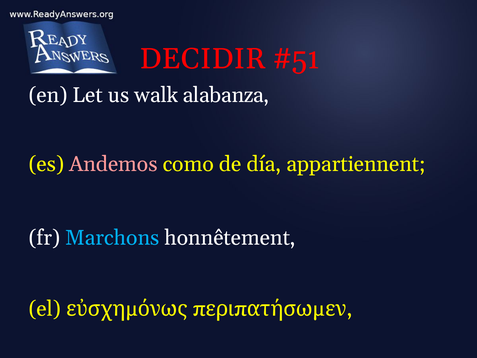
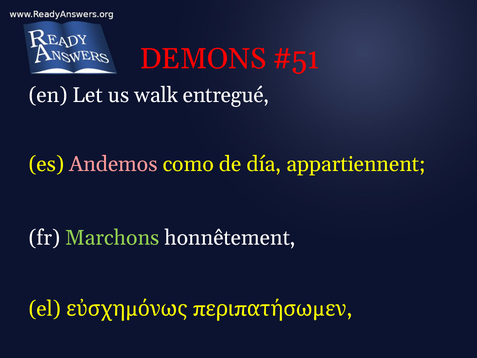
DECIDIR: DECIDIR -> DEMONS (203, 59)
alabanza: alabanza -> entregué (226, 95)
Marchons colour: light blue -> light green (112, 238)
